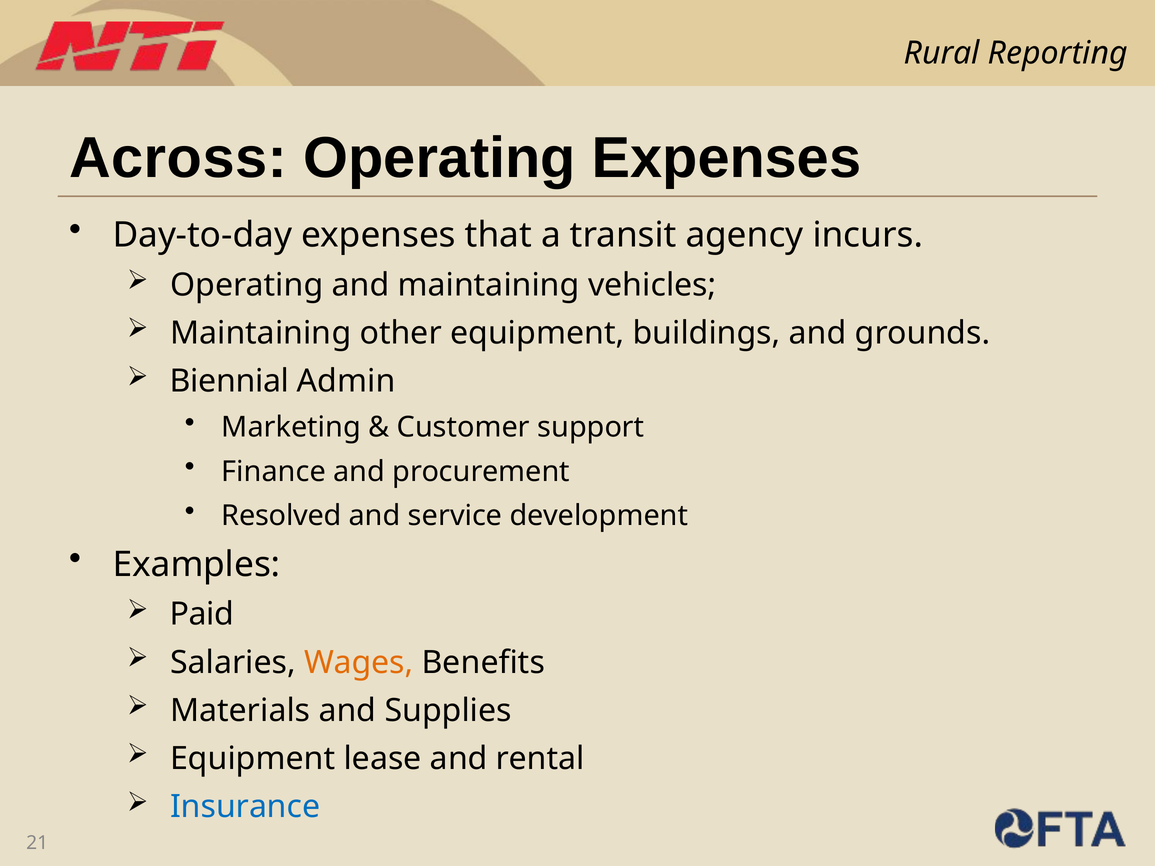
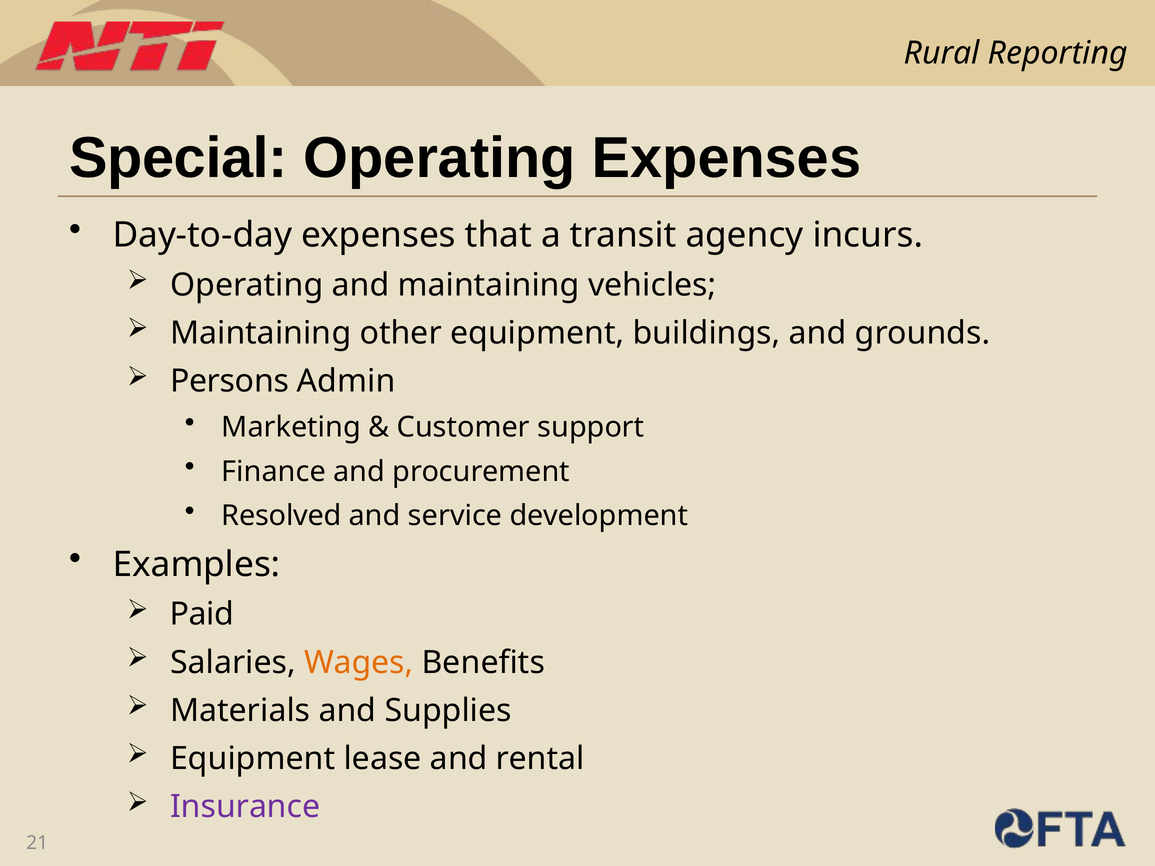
Across: Across -> Special (178, 158)
Biennial: Biennial -> Persons (230, 382)
Insurance colour: blue -> purple (245, 807)
